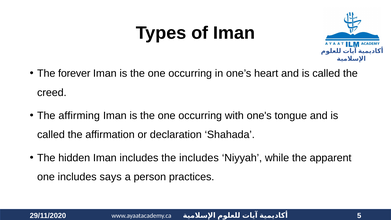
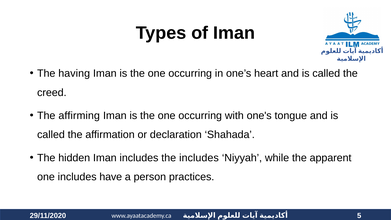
forever: forever -> having (74, 73)
says: says -> have (111, 177)
